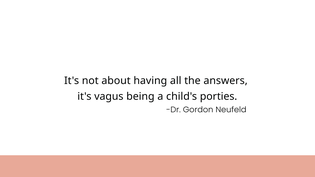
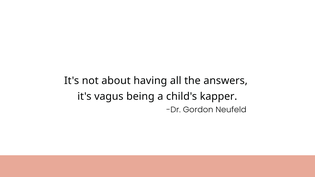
porties: porties -> kapper (219, 97)
